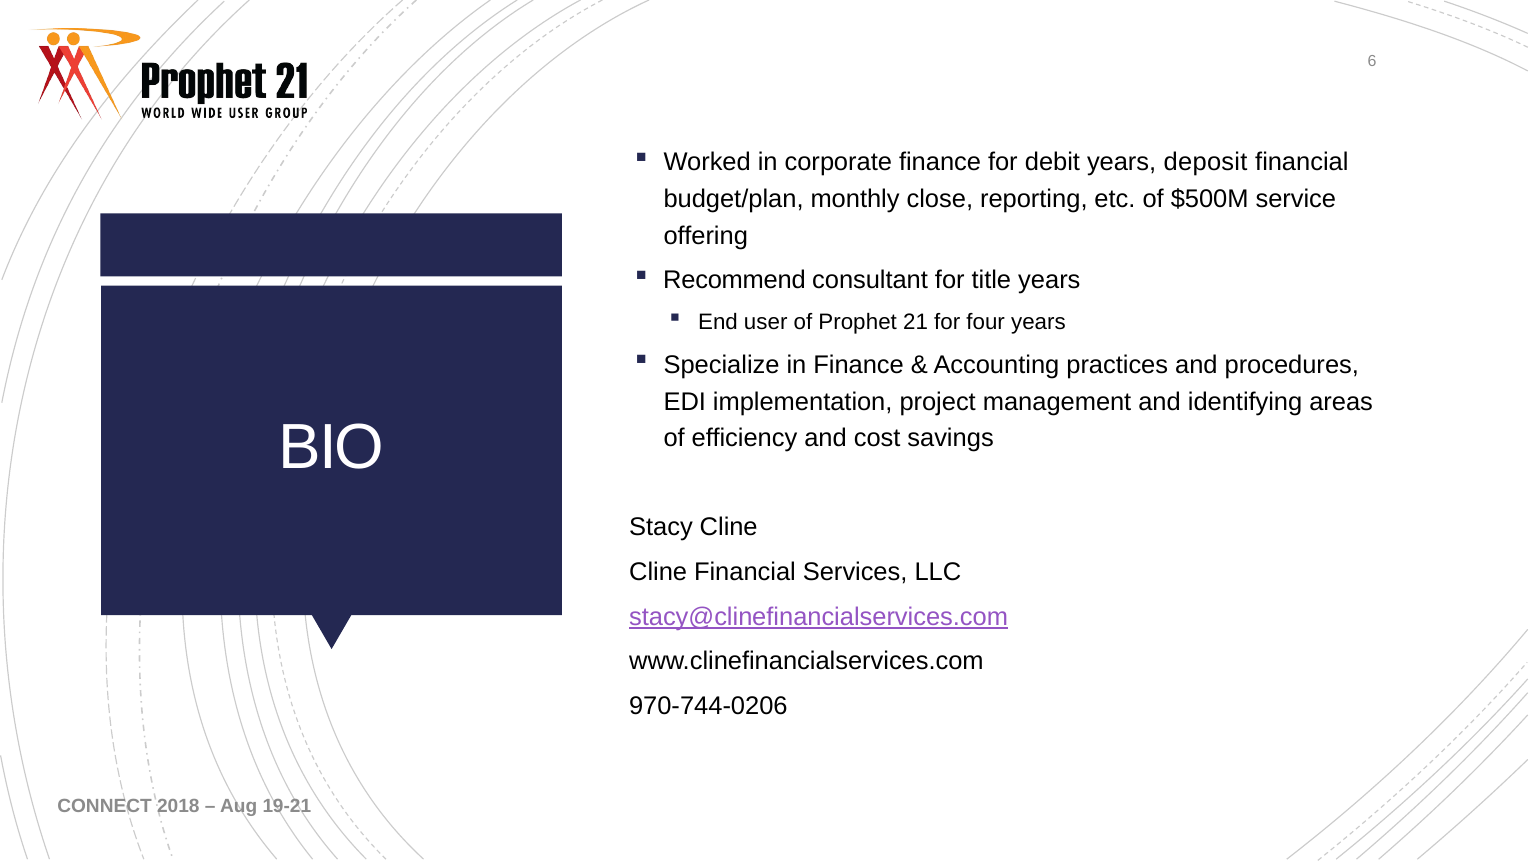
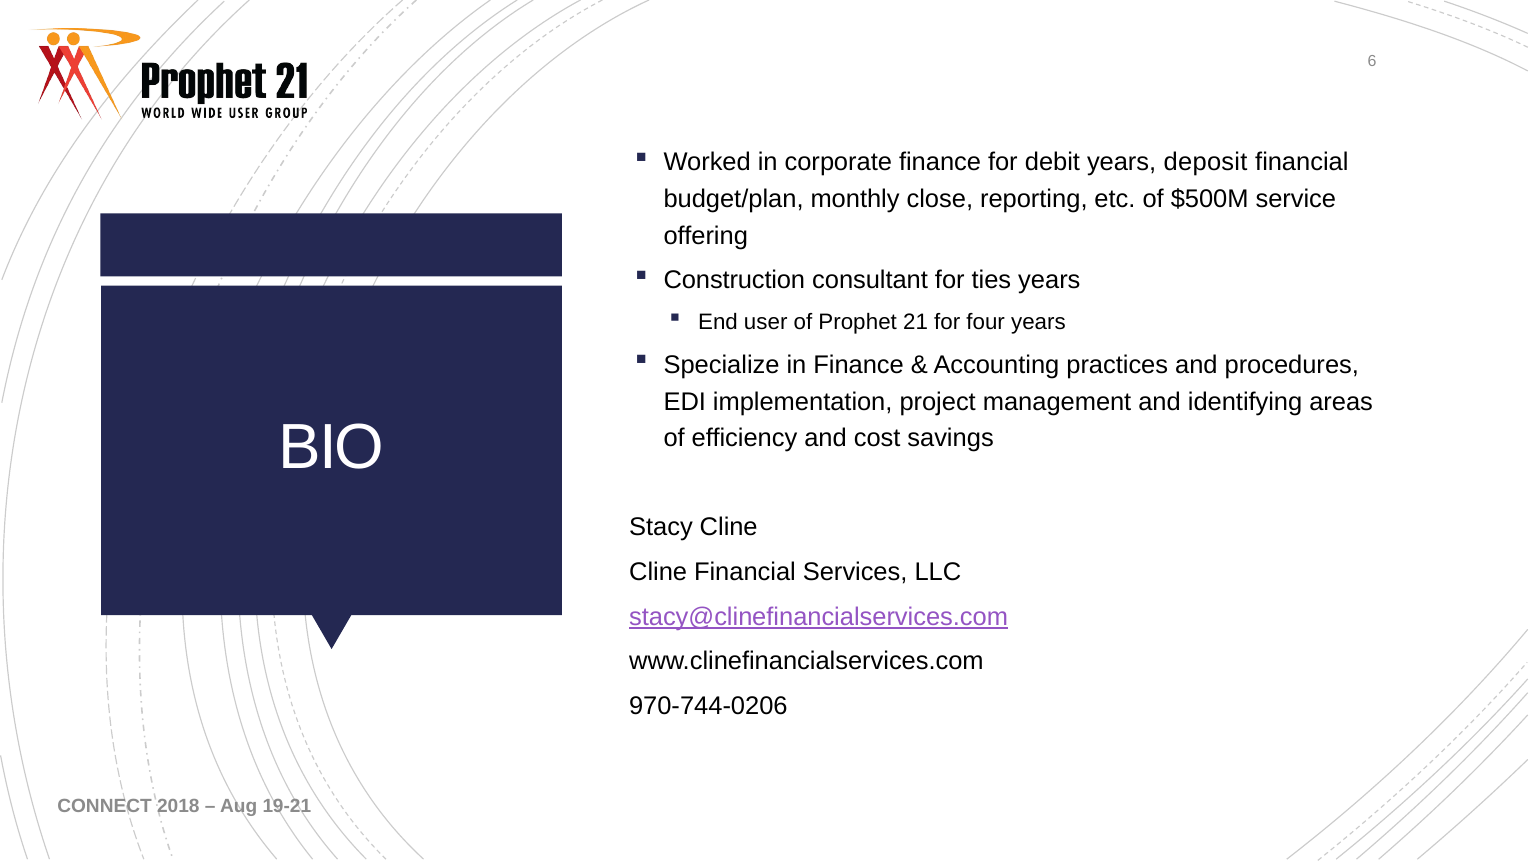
Recommend: Recommend -> Construction (734, 280)
title: title -> ties (991, 280)
